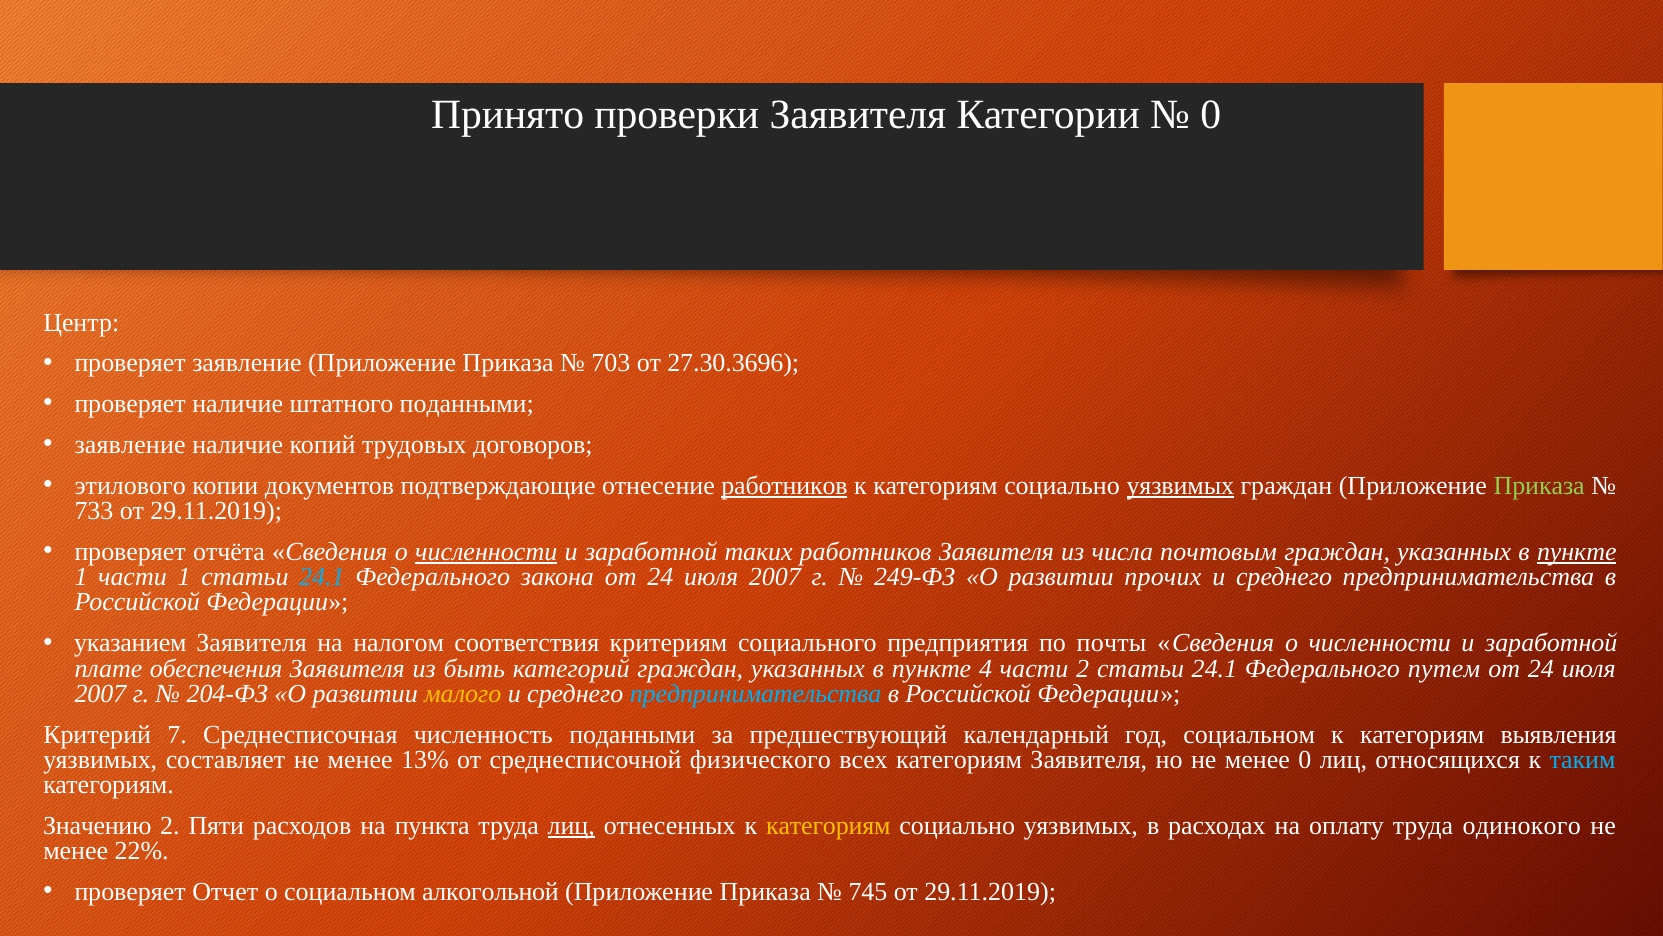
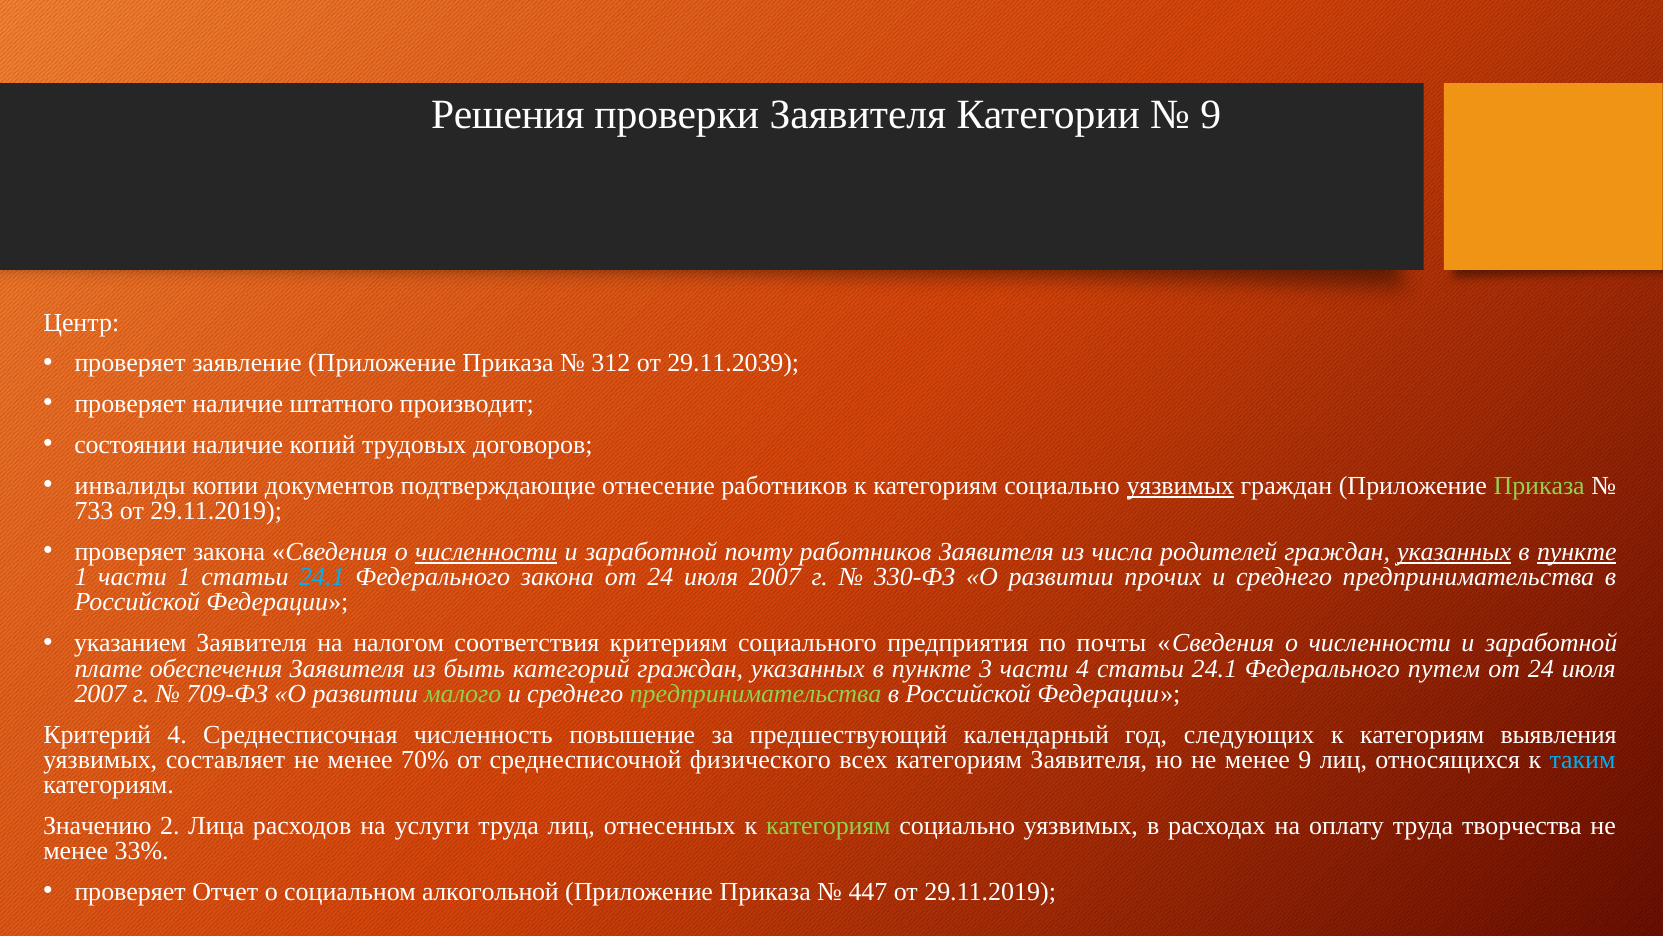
Принято: Принято -> Решения (508, 114)
0: 0 -> 9 (1211, 114)
703: 703 -> 312 (611, 363)
27.30.3696: 27.30.3696 -> 29.11.2039 (733, 363)
штатного поданными: поданными -> производит (467, 404)
заявление: заявление -> состоянии (130, 445)
этилового: этилового -> инвалиды (130, 485)
работников underline: present -> none (784, 485)
проверяет отчёта: отчёта -> закона (229, 552)
таких: таких -> почту (759, 552)
почтовым: почтовым -> родителей (1219, 552)
указанных underline: none -> present (1454, 552)
249-ФЗ: 249-ФЗ -> 330-ФЗ (915, 577)
4: 4 -> 3 (986, 668)
части 2: 2 -> 4 (1083, 668)
204-ФЗ: 204-ФЗ -> 709-ФЗ (227, 693)
малого colour: yellow -> light green (463, 693)
предпринимательства colour: light blue -> light green (756, 693)
Критерий 7: 7 -> 4 (177, 734)
численность поданными: поданными -> повышение (632, 734)
год социальном: социальном -> следующих (1249, 734)
13%: 13% -> 70% (425, 759)
менее 0: 0 -> 9 (1305, 759)
Пяти: Пяти -> Лица (216, 825)
пункта: пункта -> услуги (432, 825)
лиц underline: present -> none (571, 825)
категориям colour: yellow -> light green (828, 825)
одинокого: одинокого -> творчества (1522, 825)
22%: 22% -> 33% (142, 851)
745: 745 -> 447 (868, 891)
